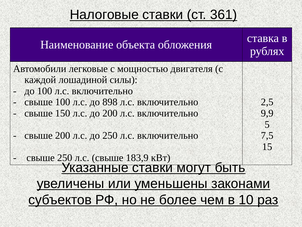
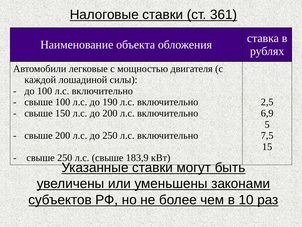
898: 898 -> 190 (110, 102)
9,9: 9,9 -> 6,9 (267, 113)
